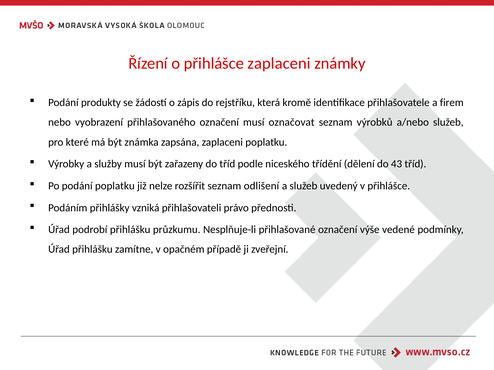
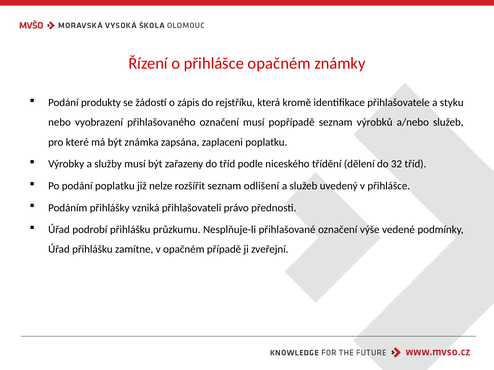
přihlášce zaplaceni: zaplaceni -> opačném (279, 64)
firem: firem -> styku (452, 103)
označovat: označovat -> popřípadě (292, 123)
43: 43 -> 32 (397, 164)
